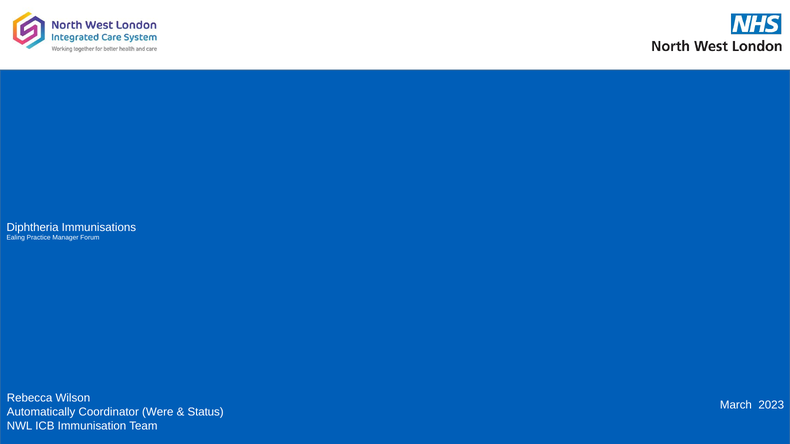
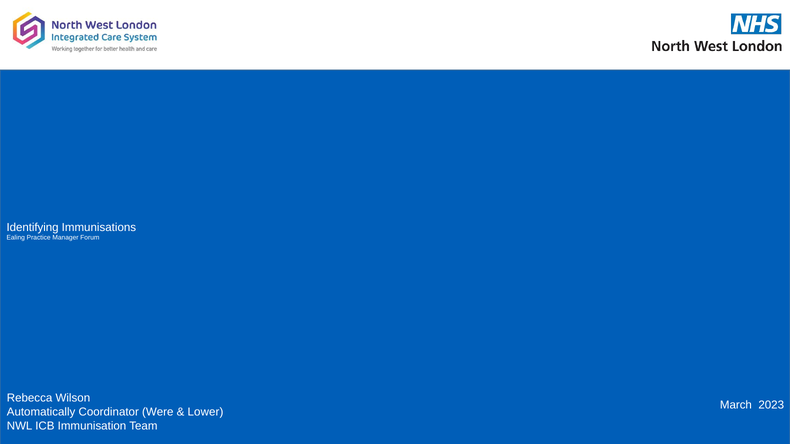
Diphtheria: Diphtheria -> Identifying (33, 228)
Status: Status -> Lower (205, 412)
